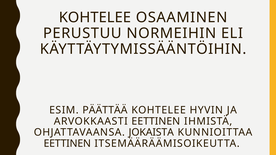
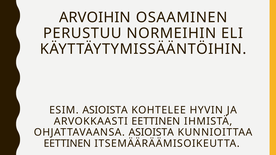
KOHTELEE: KOHTELEE -> ARVOIHIN (95, 18)
ESIM PÄÄTTÄÄ: PÄÄTTÄÄ -> ASIOISTA (105, 110)
OHJATTAVAANSA JOKAISTA: JOKAISTA -> ASIOISTA (151, 133)
